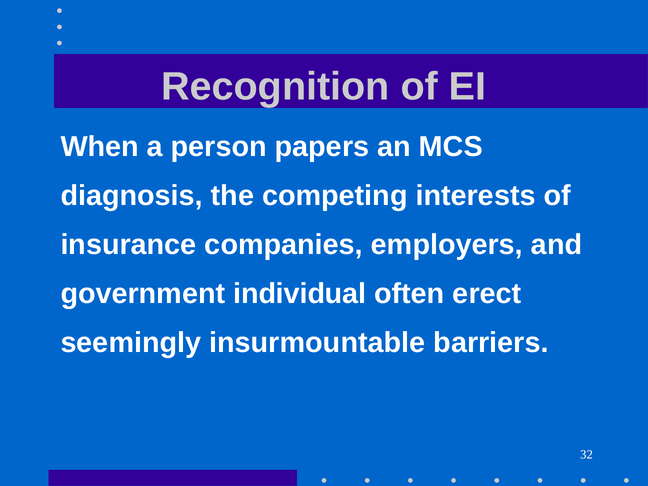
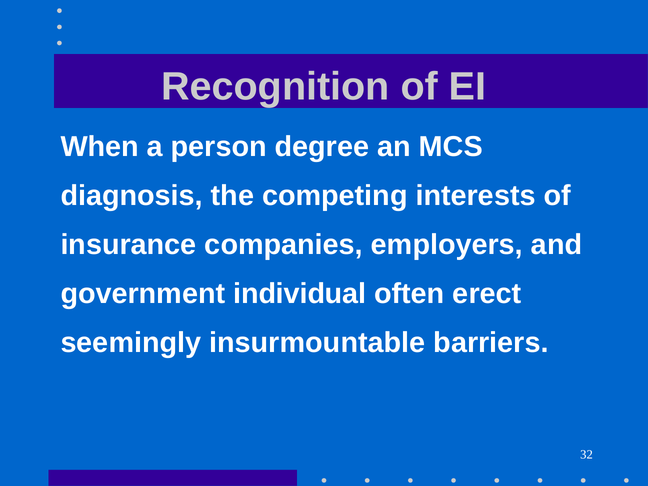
papers: papers -> degree (322, 147)
